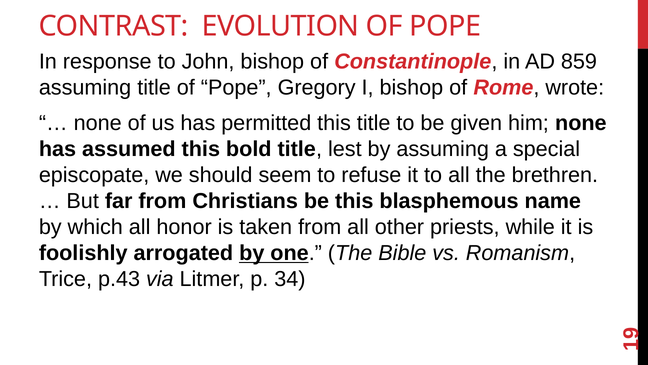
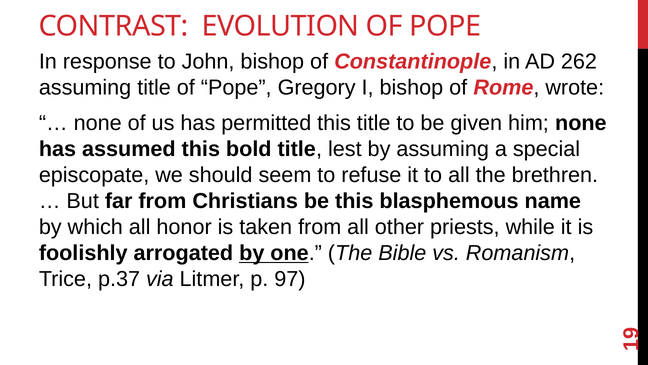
859: 859 -> 262 (579, 61)
p.43: p.43 -> p.37 (119, 279)
34: 34 -> 97 (290, 279)
